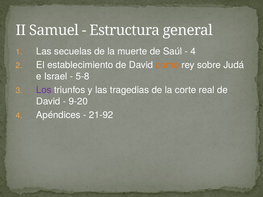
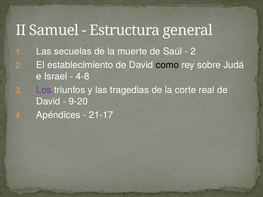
4: 4 -> 2 (193, 51)
como colour: orange -> black (167, 65)
5-8: 5-8 -> 4-8 (83, 76)
21-92: 21-92 -> 21-17 (101, 115)
